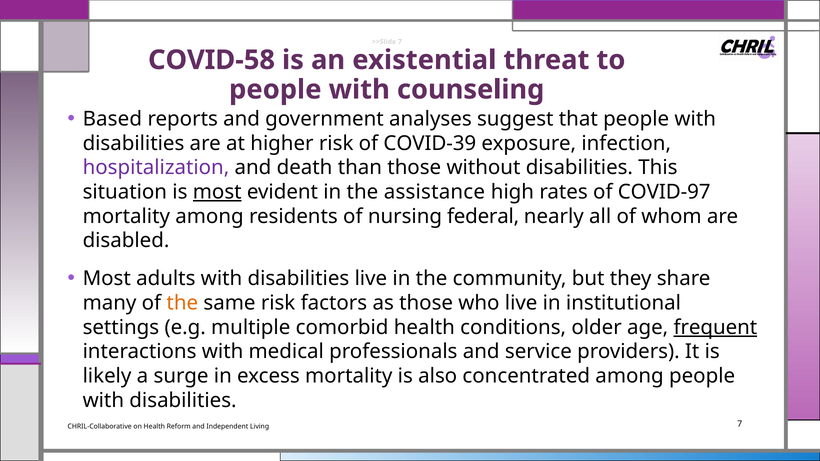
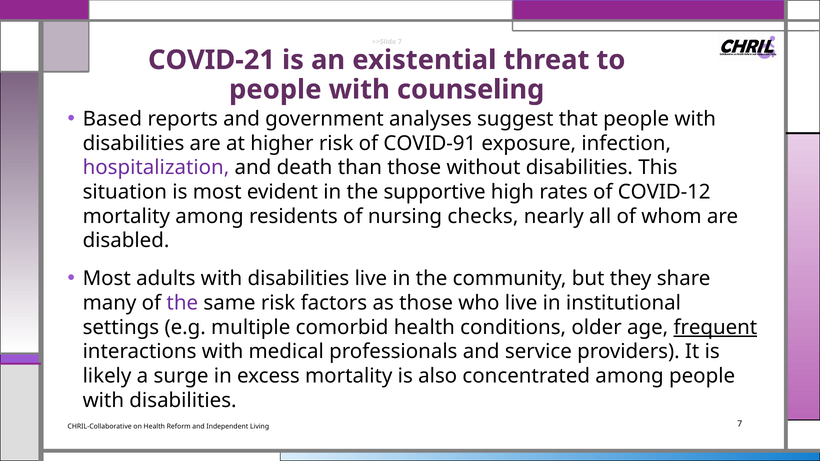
COVID-58: COVID-58 -> COVID-21 (212, 60)
COVID-39: COVID-39 -> COVID-91 (430, 143)
most underline: present -> none (217, 192)
assistance: assistance -> supportive (435, 192)
COVID-97: COVID-97 -> COVID-12 (664, 192)
federal: federal -> checks (483, 216)
the colour: orange -> purple (182, 303)
